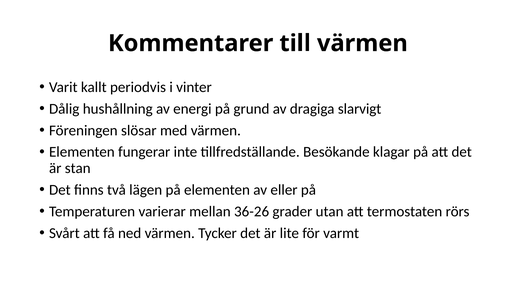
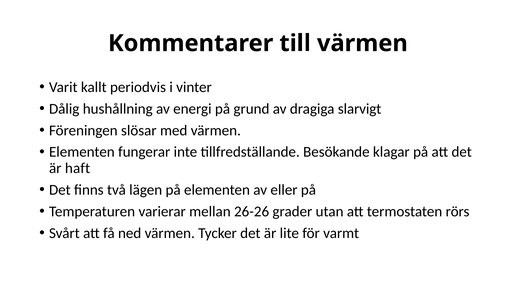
stan: stan -> haft (78, 168)
36-26: 36-26 -> 26-26 (252, 212)
